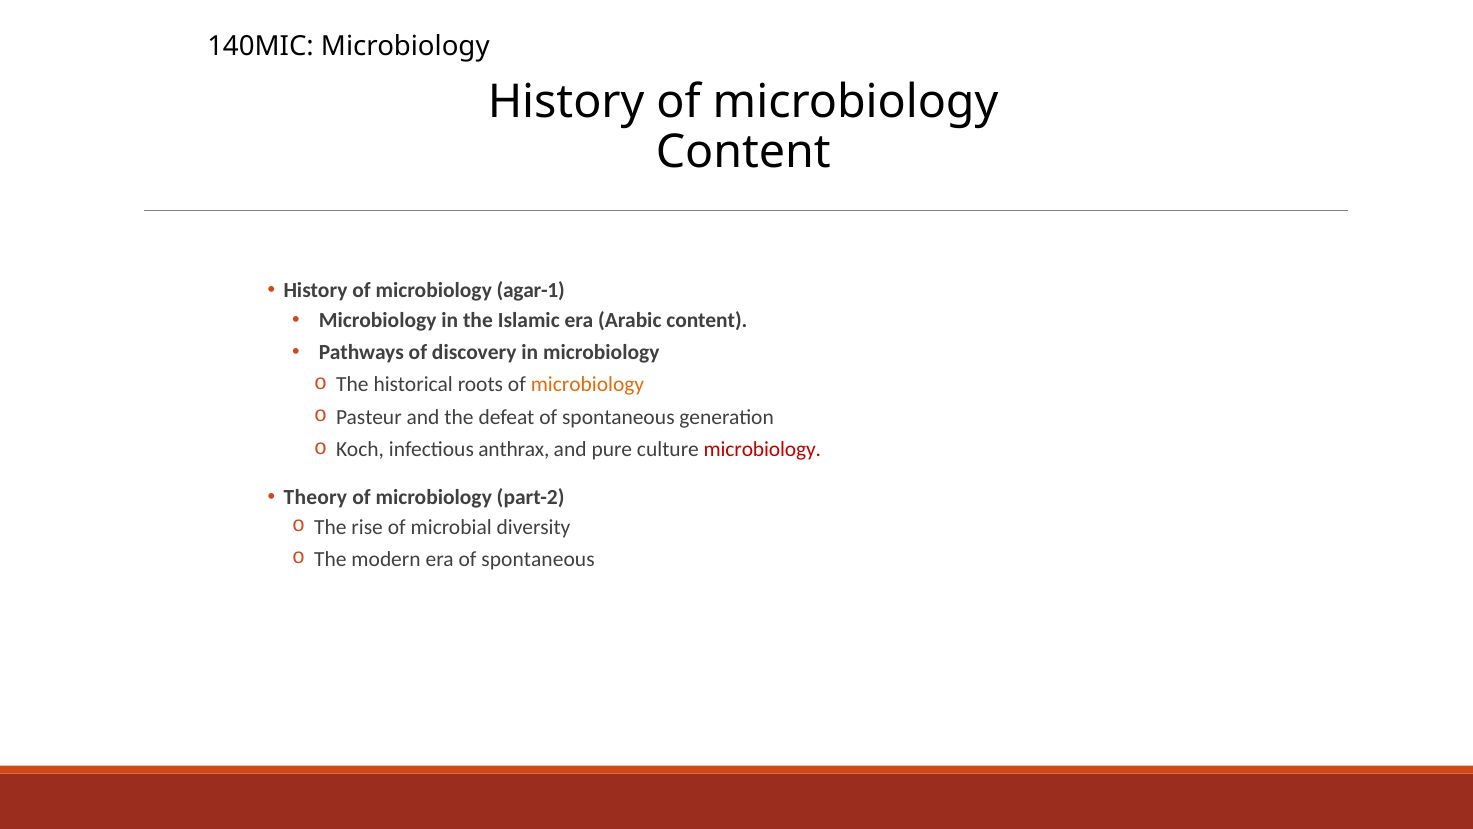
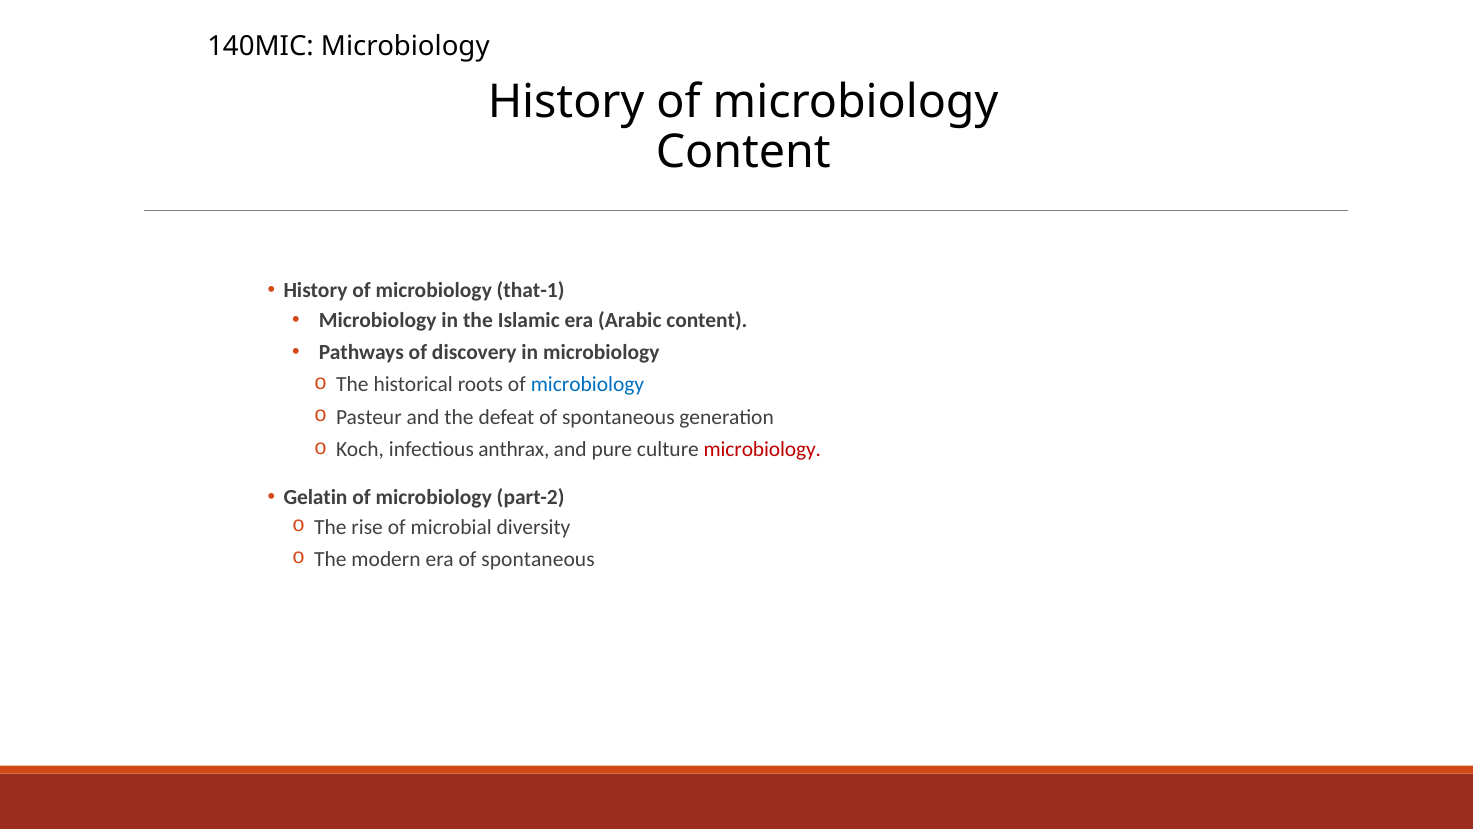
agar-1: agar-1 -> that-1 (531, 290)
microbiology colour: orange -> blue (587, 385)
Theory: Theory -> Gelatin (316, 497)
